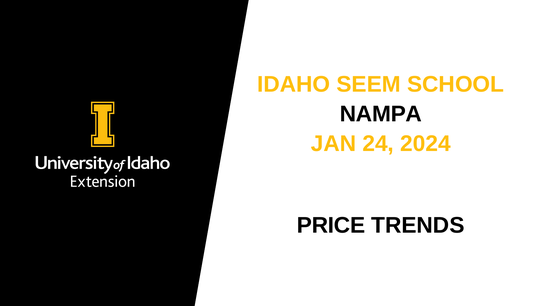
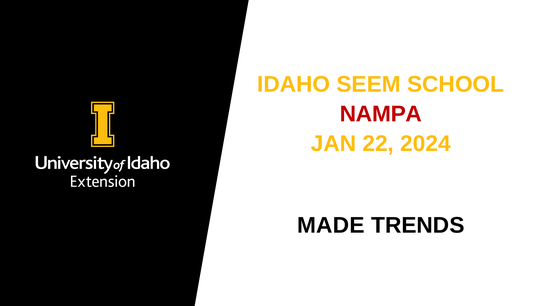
NAMPA colour: black -> red (381, 114)
24: 24 -> 22 (378, 144)
PRICE: PRICE -> MADE (331, 226)
